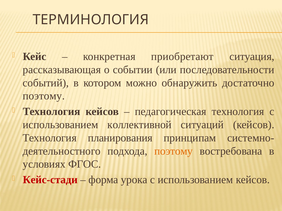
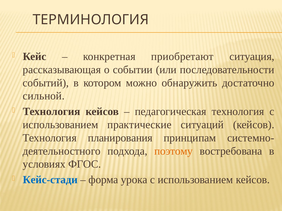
поэтому: поэтому -> сильной (44, 96)
коллективной: коллективной -> практические (139, 125)
Кейс-стади colour: red -> blue (50, 180)
